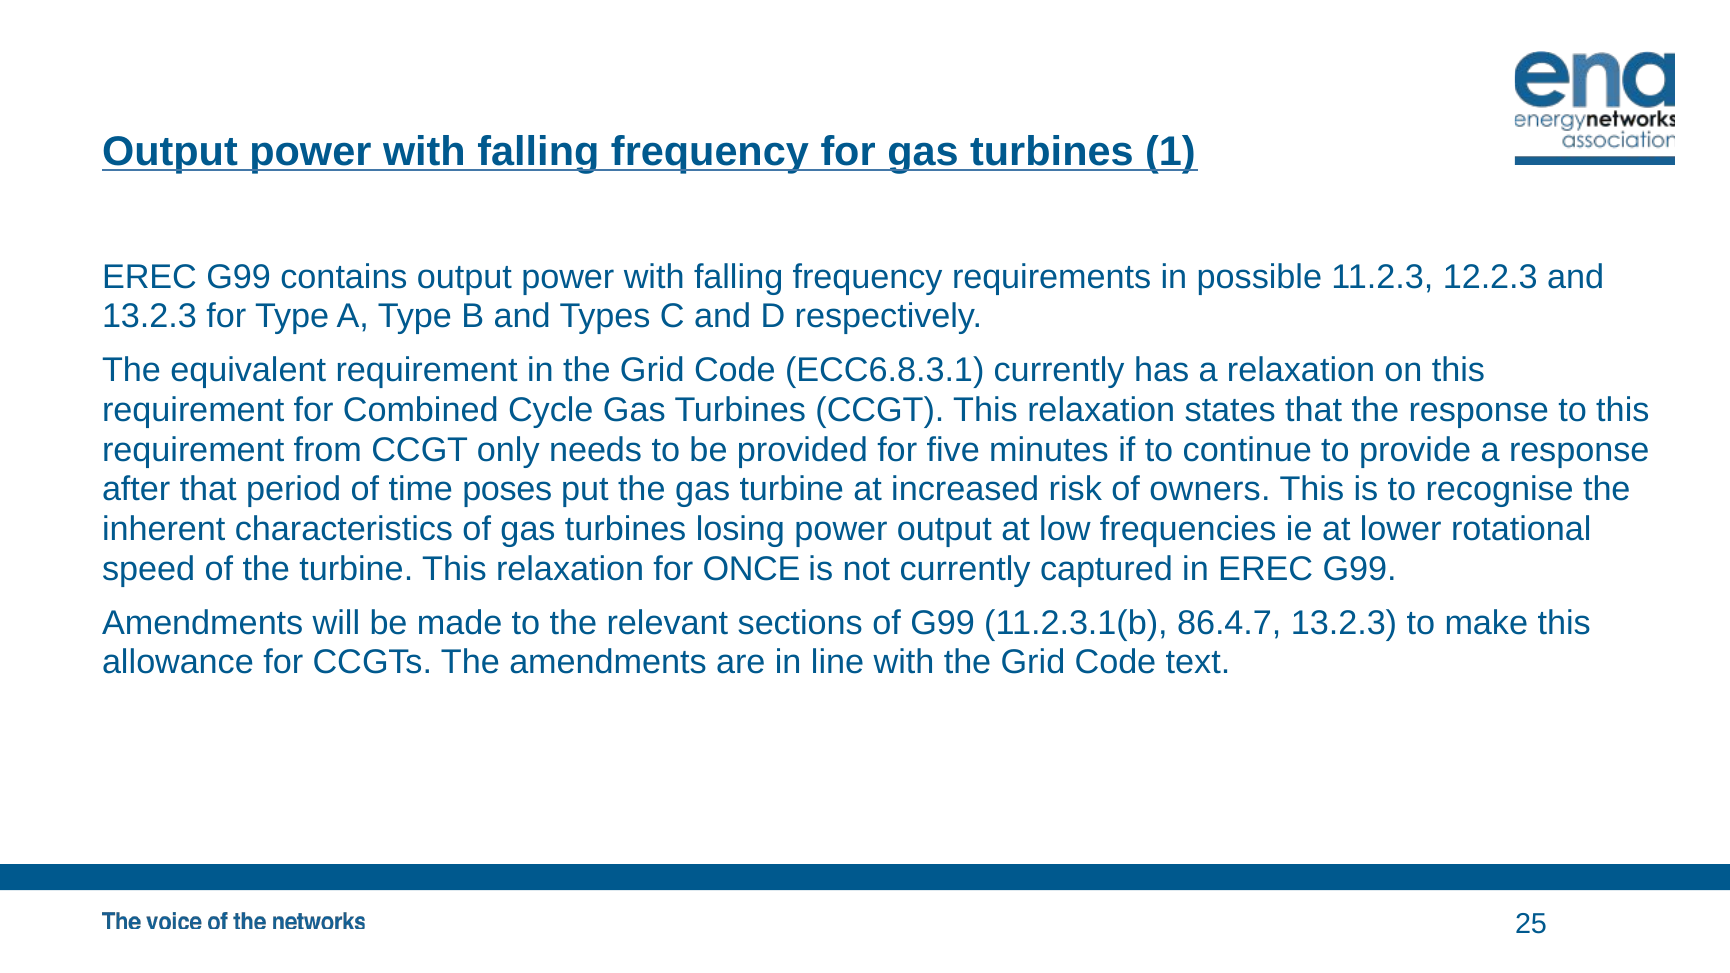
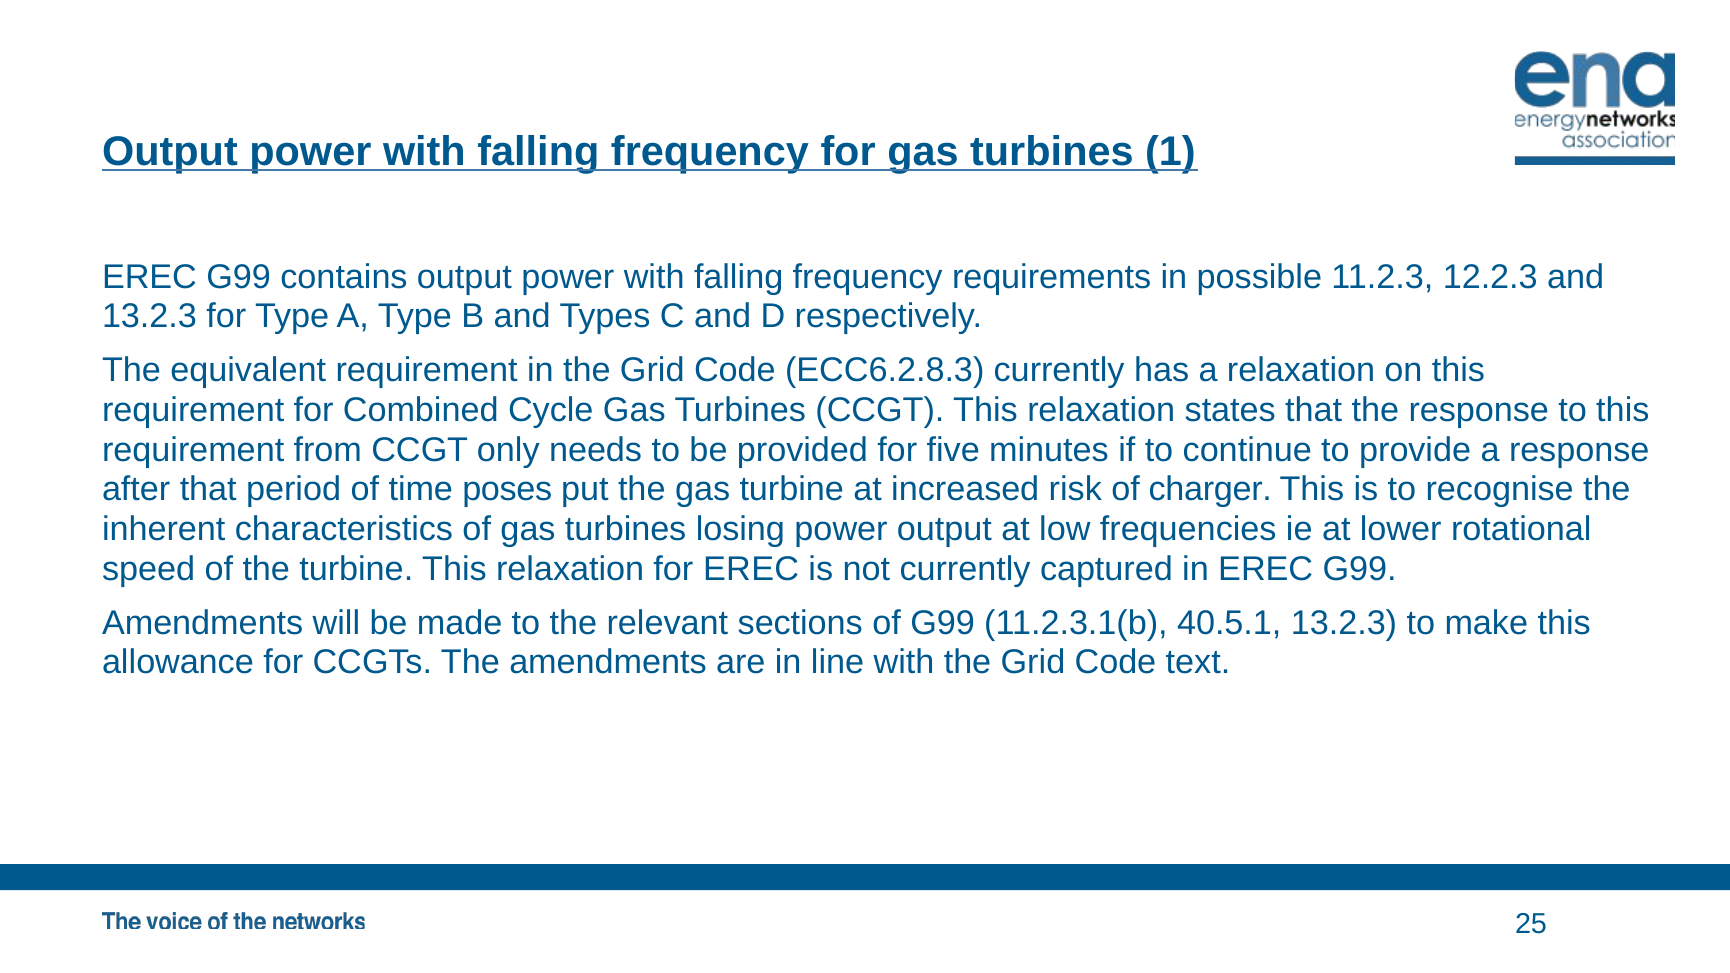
ECC6.8.3.1: ECC6.8.3.1 -> ECC6.2.8.3 (885, 371)
owners: owners -> charger (1210, 490)
for ONCE: ONCE -> EREC (751, 569)
86.4.7: 86.4.7 -> 40.5.1 (1229, 623)
